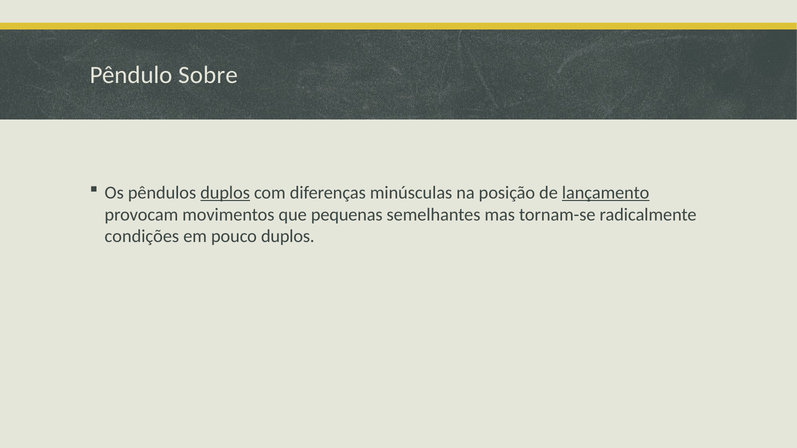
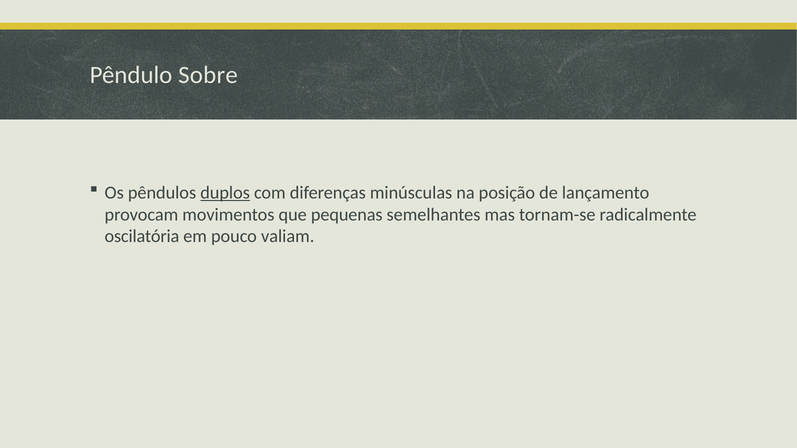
lançamento underline: present -> none (606, 193)
condições: condições -> oscilatória (142, 237)
pouco duplos: duplos -> valiam (288, 237)
